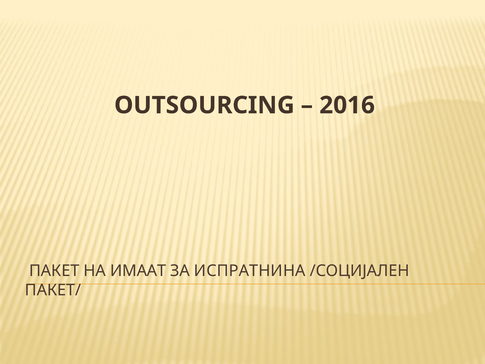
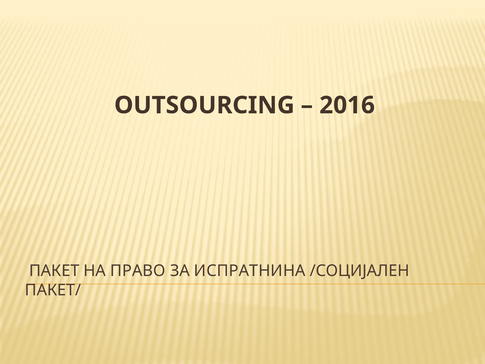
ИМААТ: ИМААТ -> ПРАВО (138, 271)
